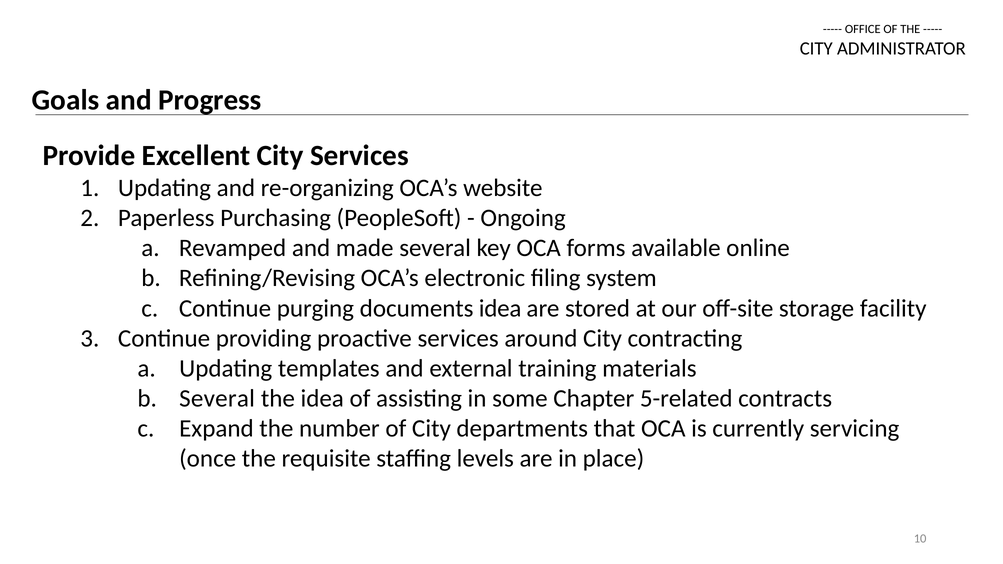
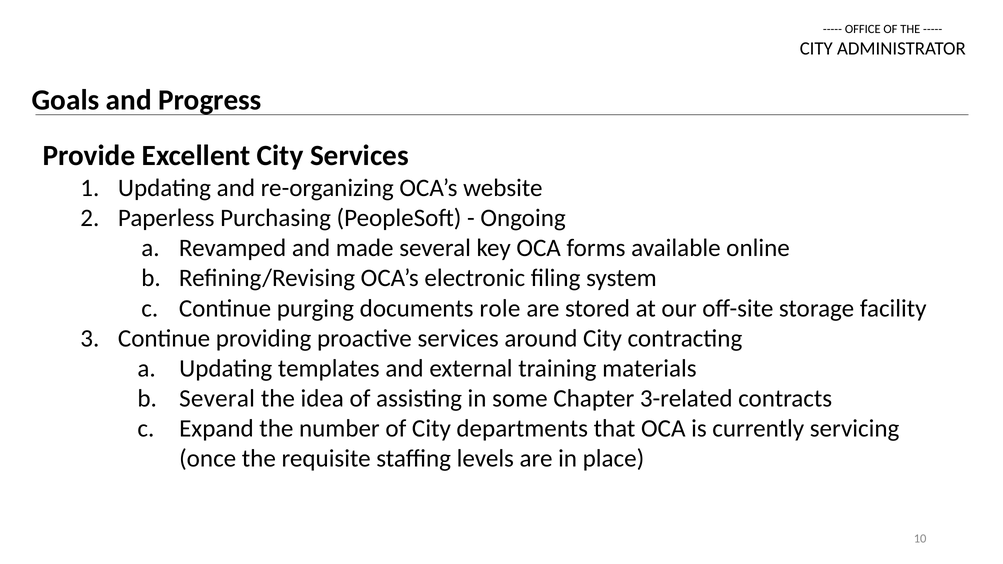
documents idea: idea -> role (500, 308)
5-related: 5-related -> 3-related (686, 399)
